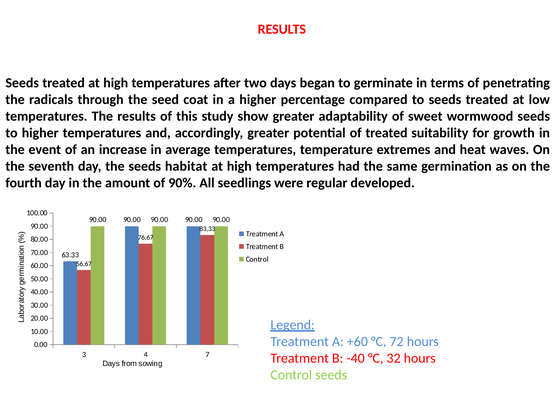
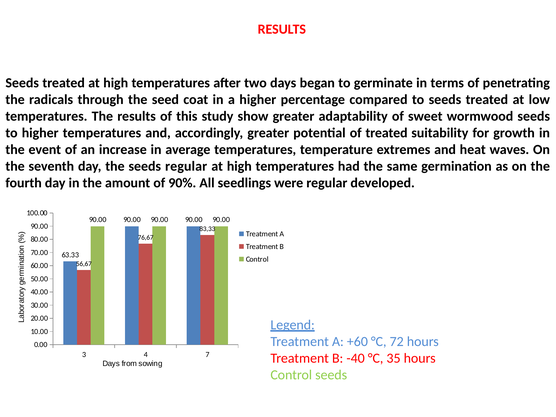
seeds habitat: habitat -> regular (186, 166)
32: 32 -> 35 (394, 358)
